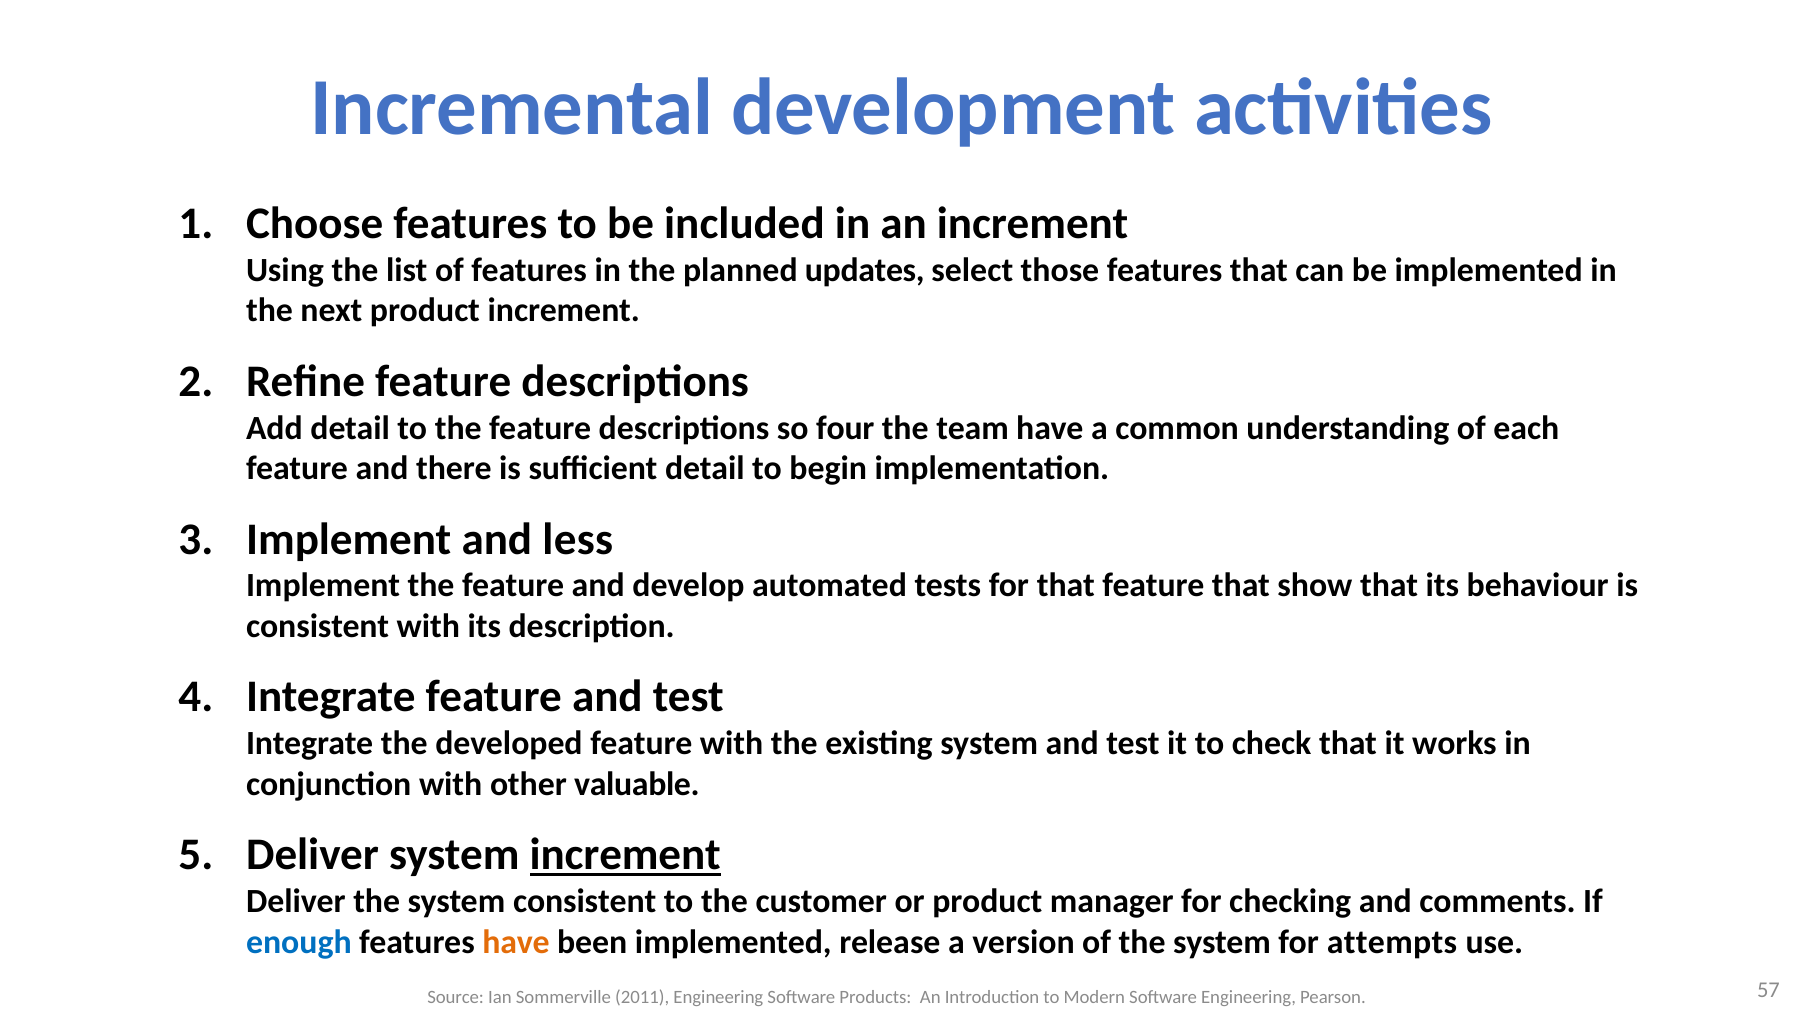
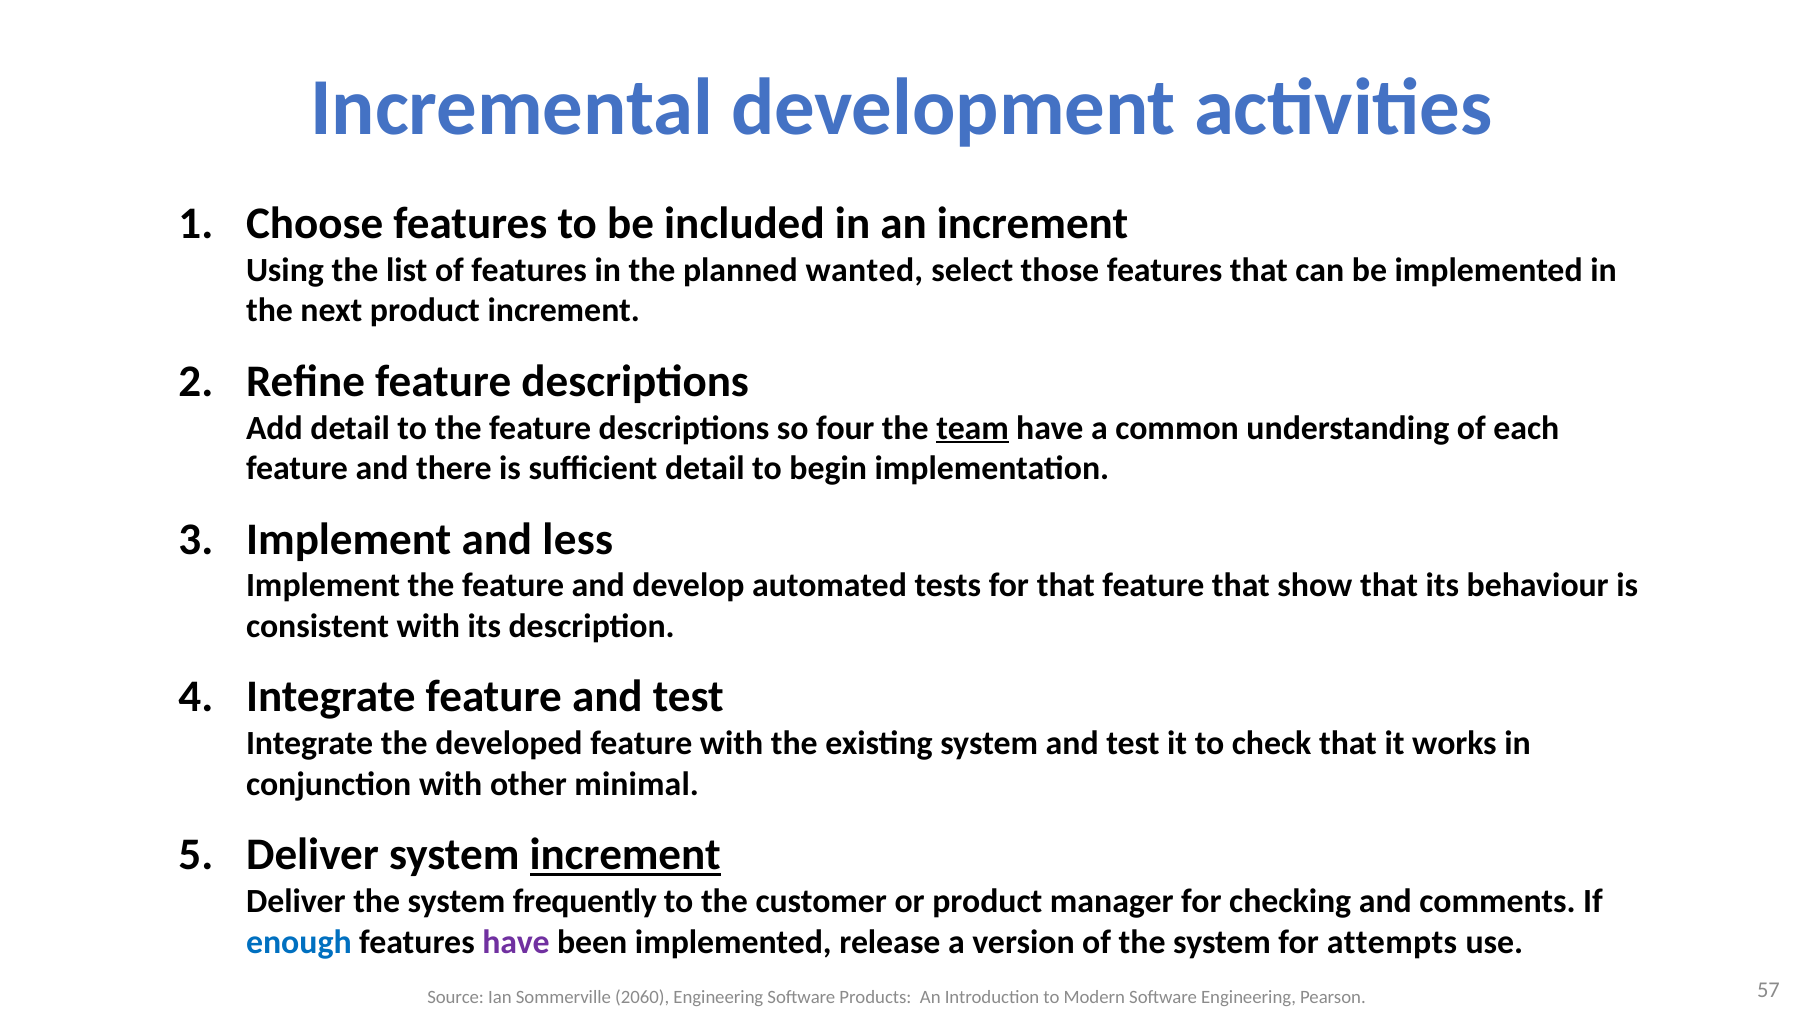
updates: updates -> wanted (864, 270)
team underline: none -> present (973, 428)
valuable: valuable -> minimal (637, 784)
system consistent: consistent -> frequently (585, 901)
have colour: orange -> purple (516, 942)
2011: 2011 -> 2060 (642, 997)
